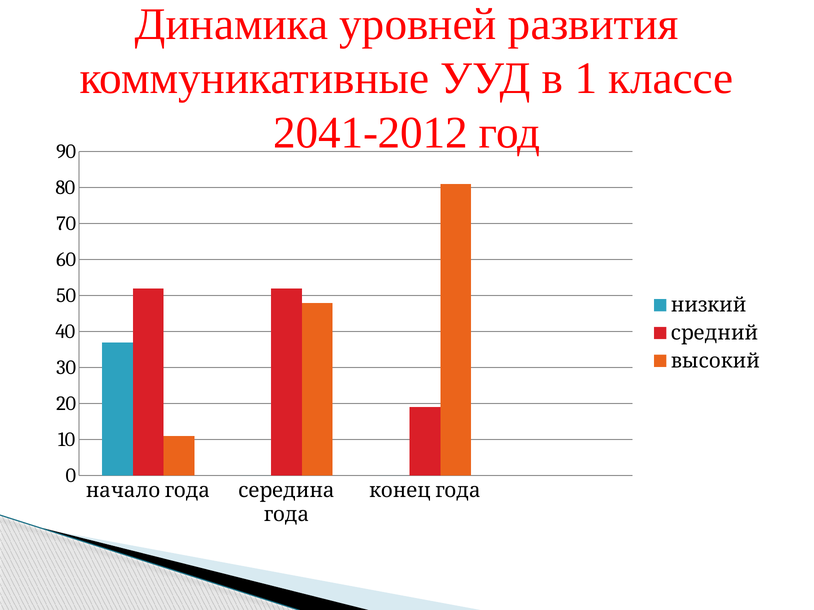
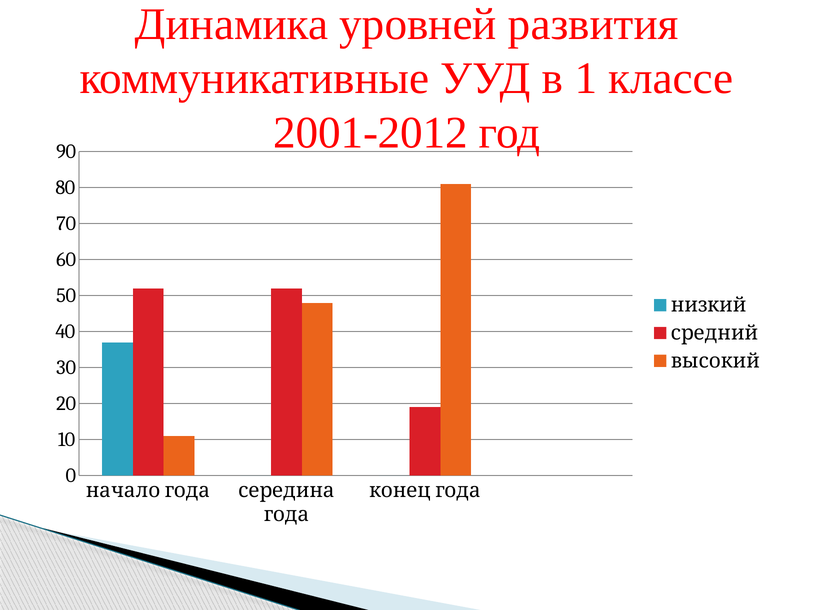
2041-2012: 2041-2012 -> 2001-2012 (371, 133)
